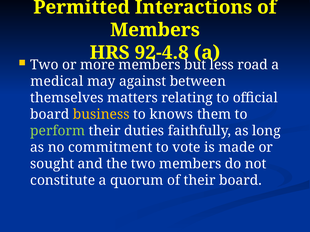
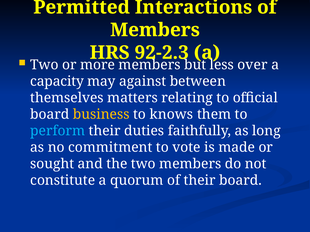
92-4.8: 92-4.8 -> 92-2.3 (162, 53)
road: road -> over (252, 65)
medical: medical -> capacity (57, 82)
perform colour: light green -> light blue (58, 131)
